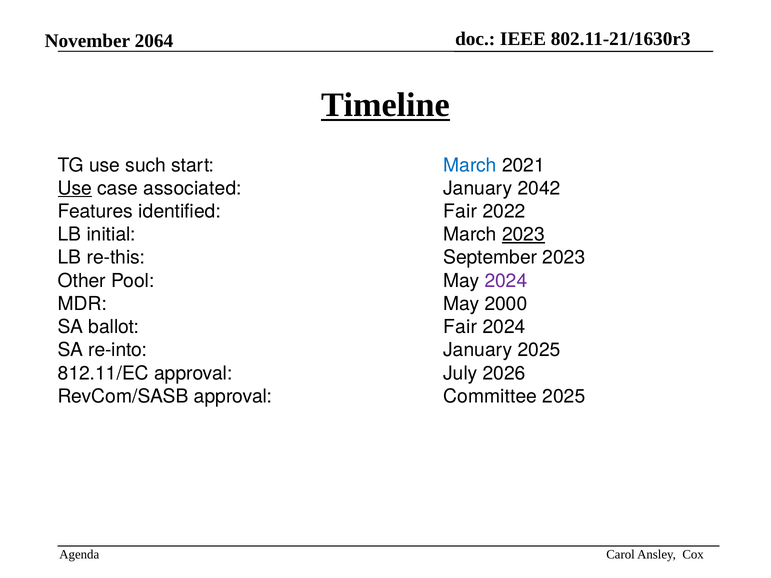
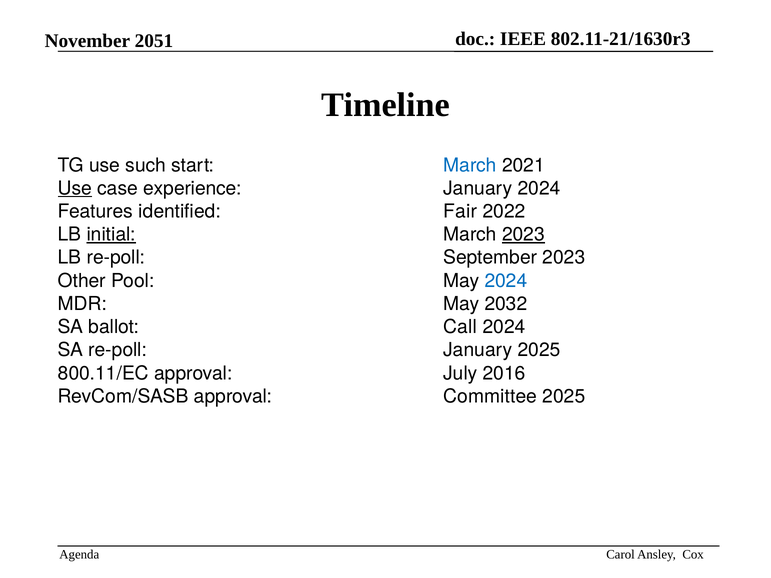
2064: 2064 -> 2051 (154, 41)
Timeline underline: present -> none (385, 105)
associated: associated -> experience (193, 188)
January 2042: 2042 -> 2024 (539, 188)
initial underline: none -> present (111, 235)
LB re-this: re-this -> re-poll (116, 258)
2024 colour: purple -> blue (506, 281)
2000: 2000 -> 2032 (506, 304)
ballot Fair: Fair -> Call (460, 327)
SA re-into: re-into -> re-poll (118, 350)
812.11/EC: 812.11/EC -> 800.11/EC (103, 373)
2026: 2026 -> 2016 (504, 373)
